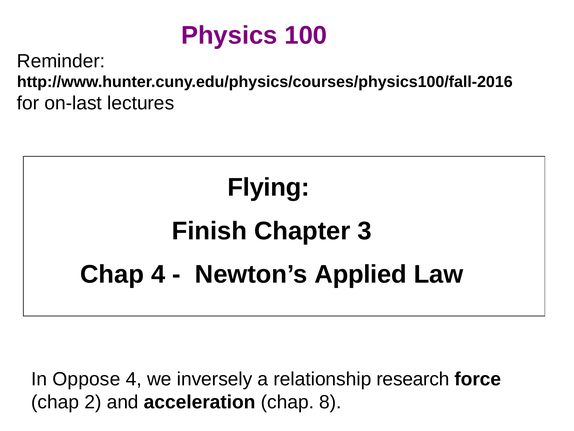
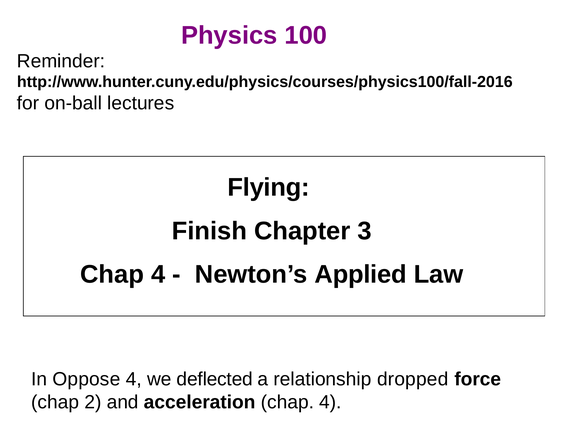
on-last: on-last -> on-ball (73, 103)
inversely: inversely -> deflected (215, 379)
research: research -> dropped (413, 379)
acceleration chap 8: 8 -> 4 (330, 402)
